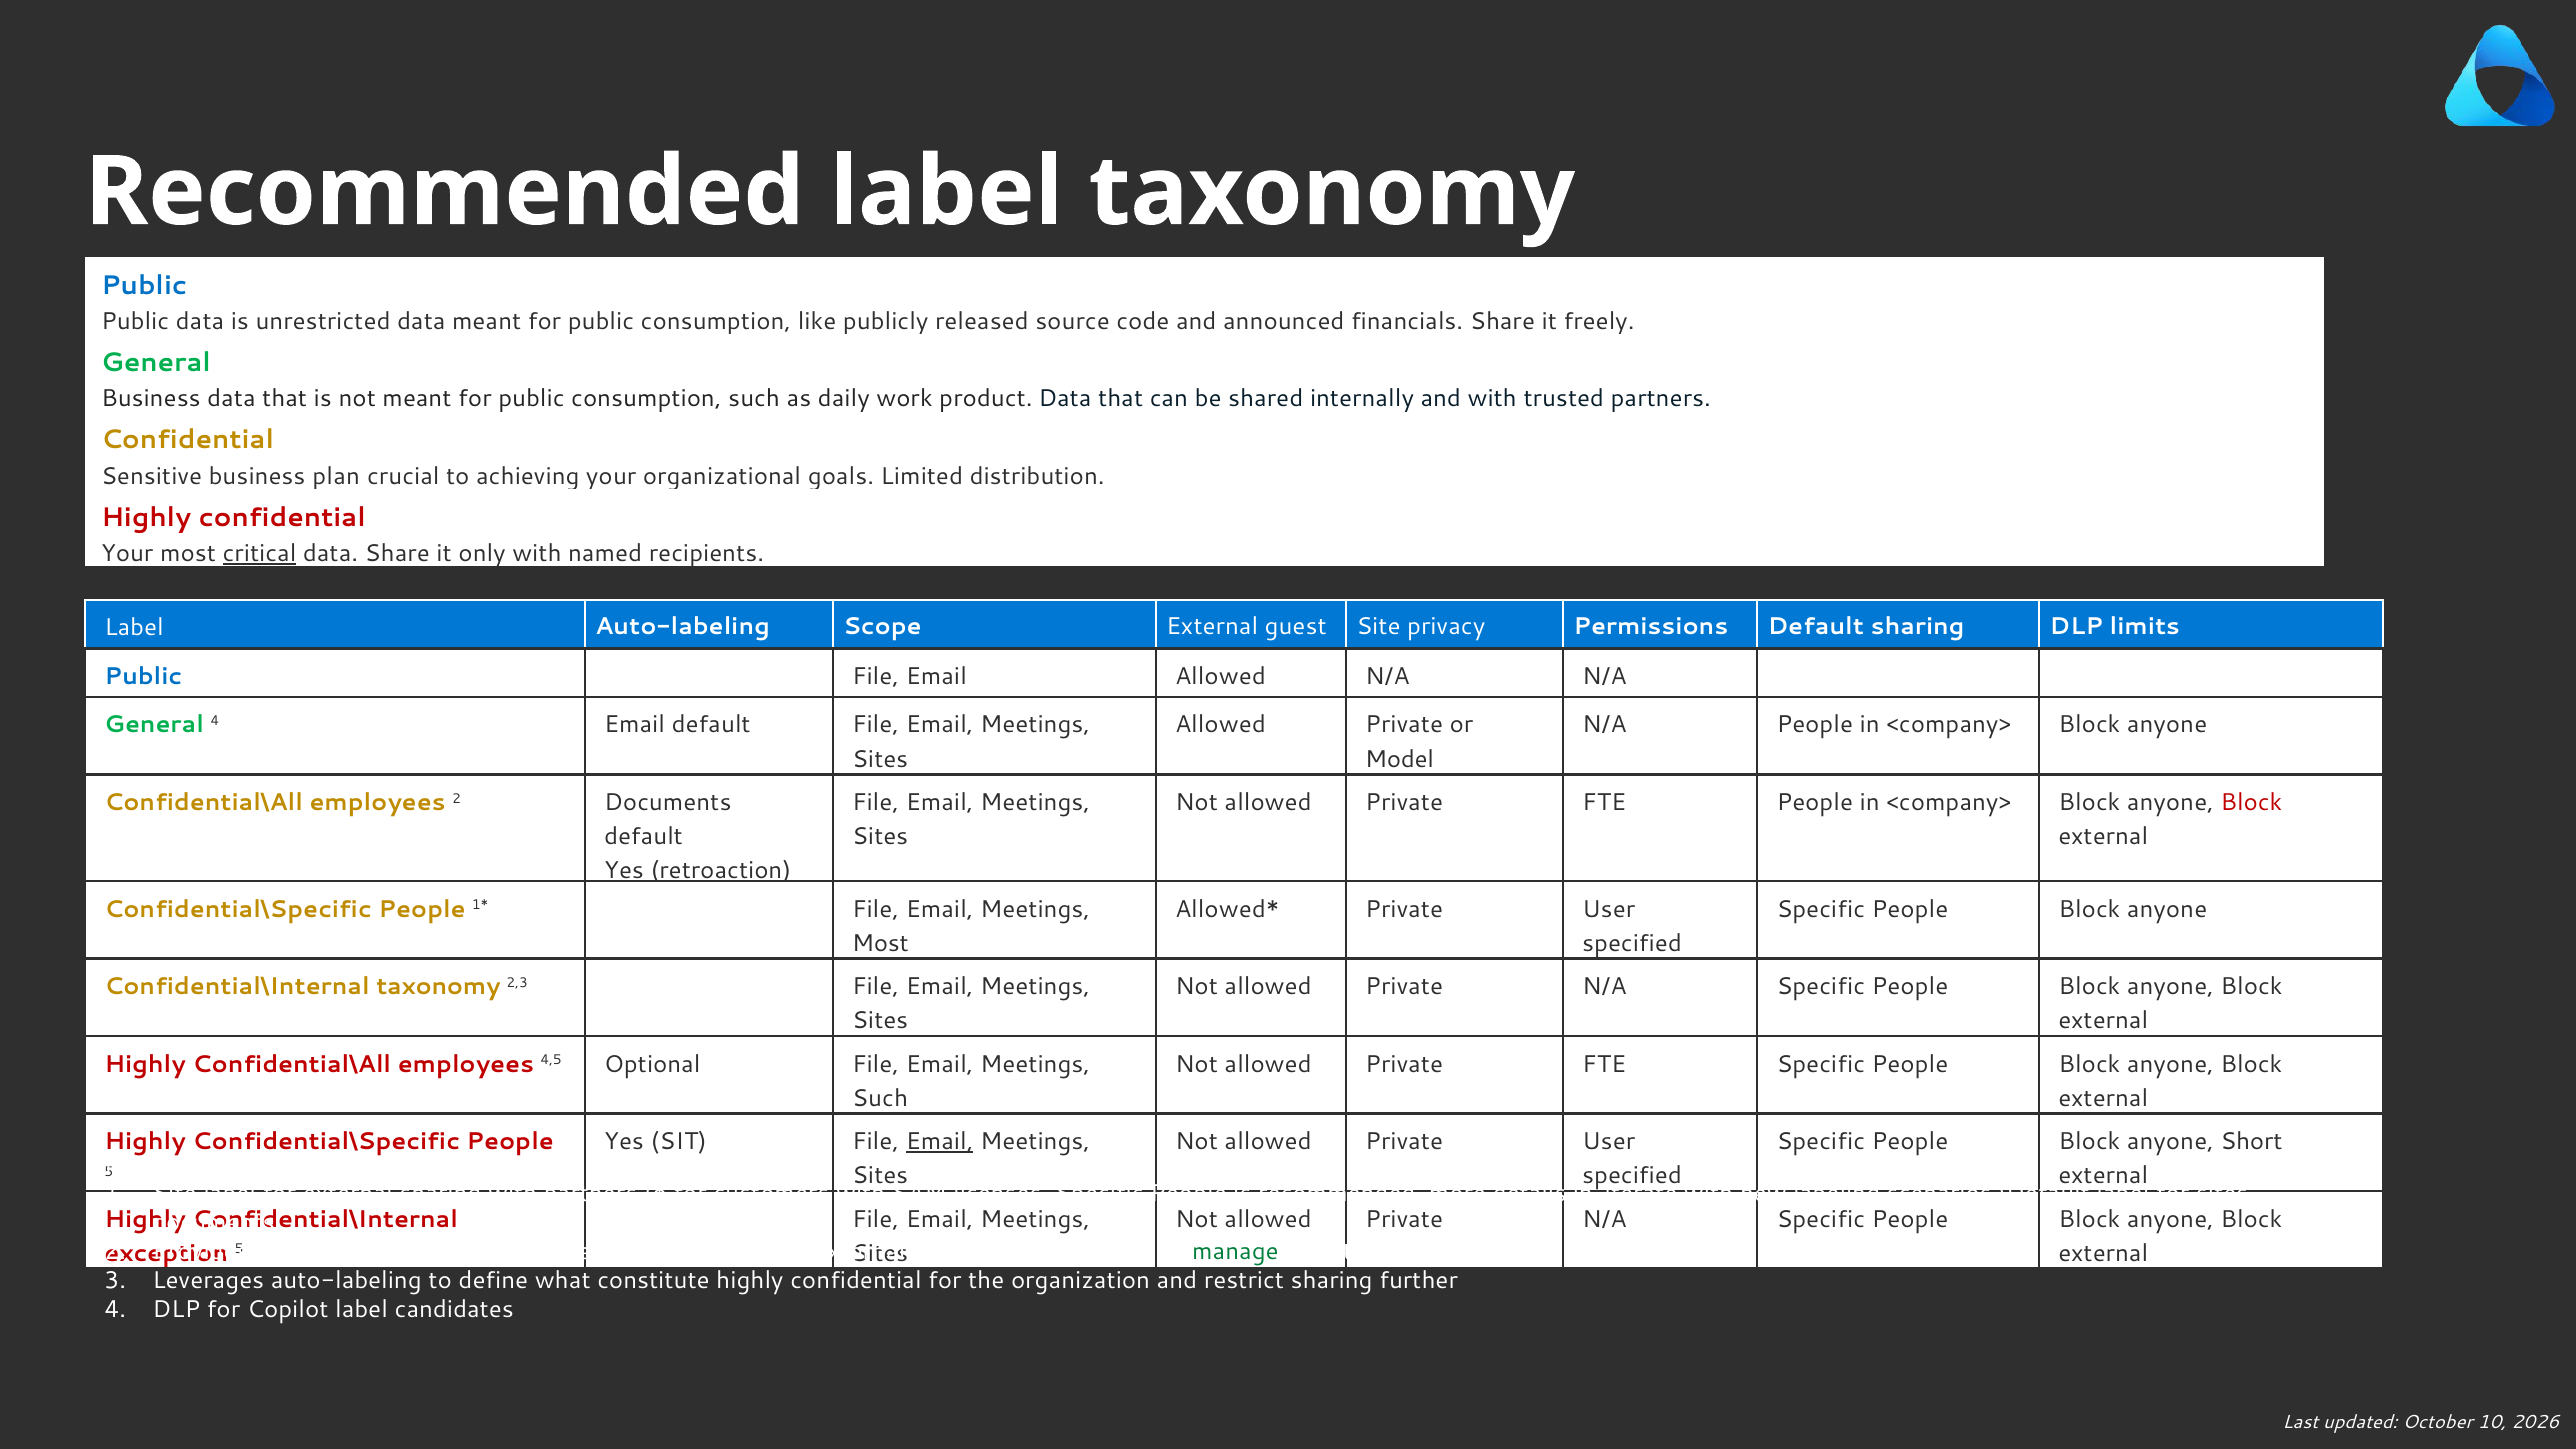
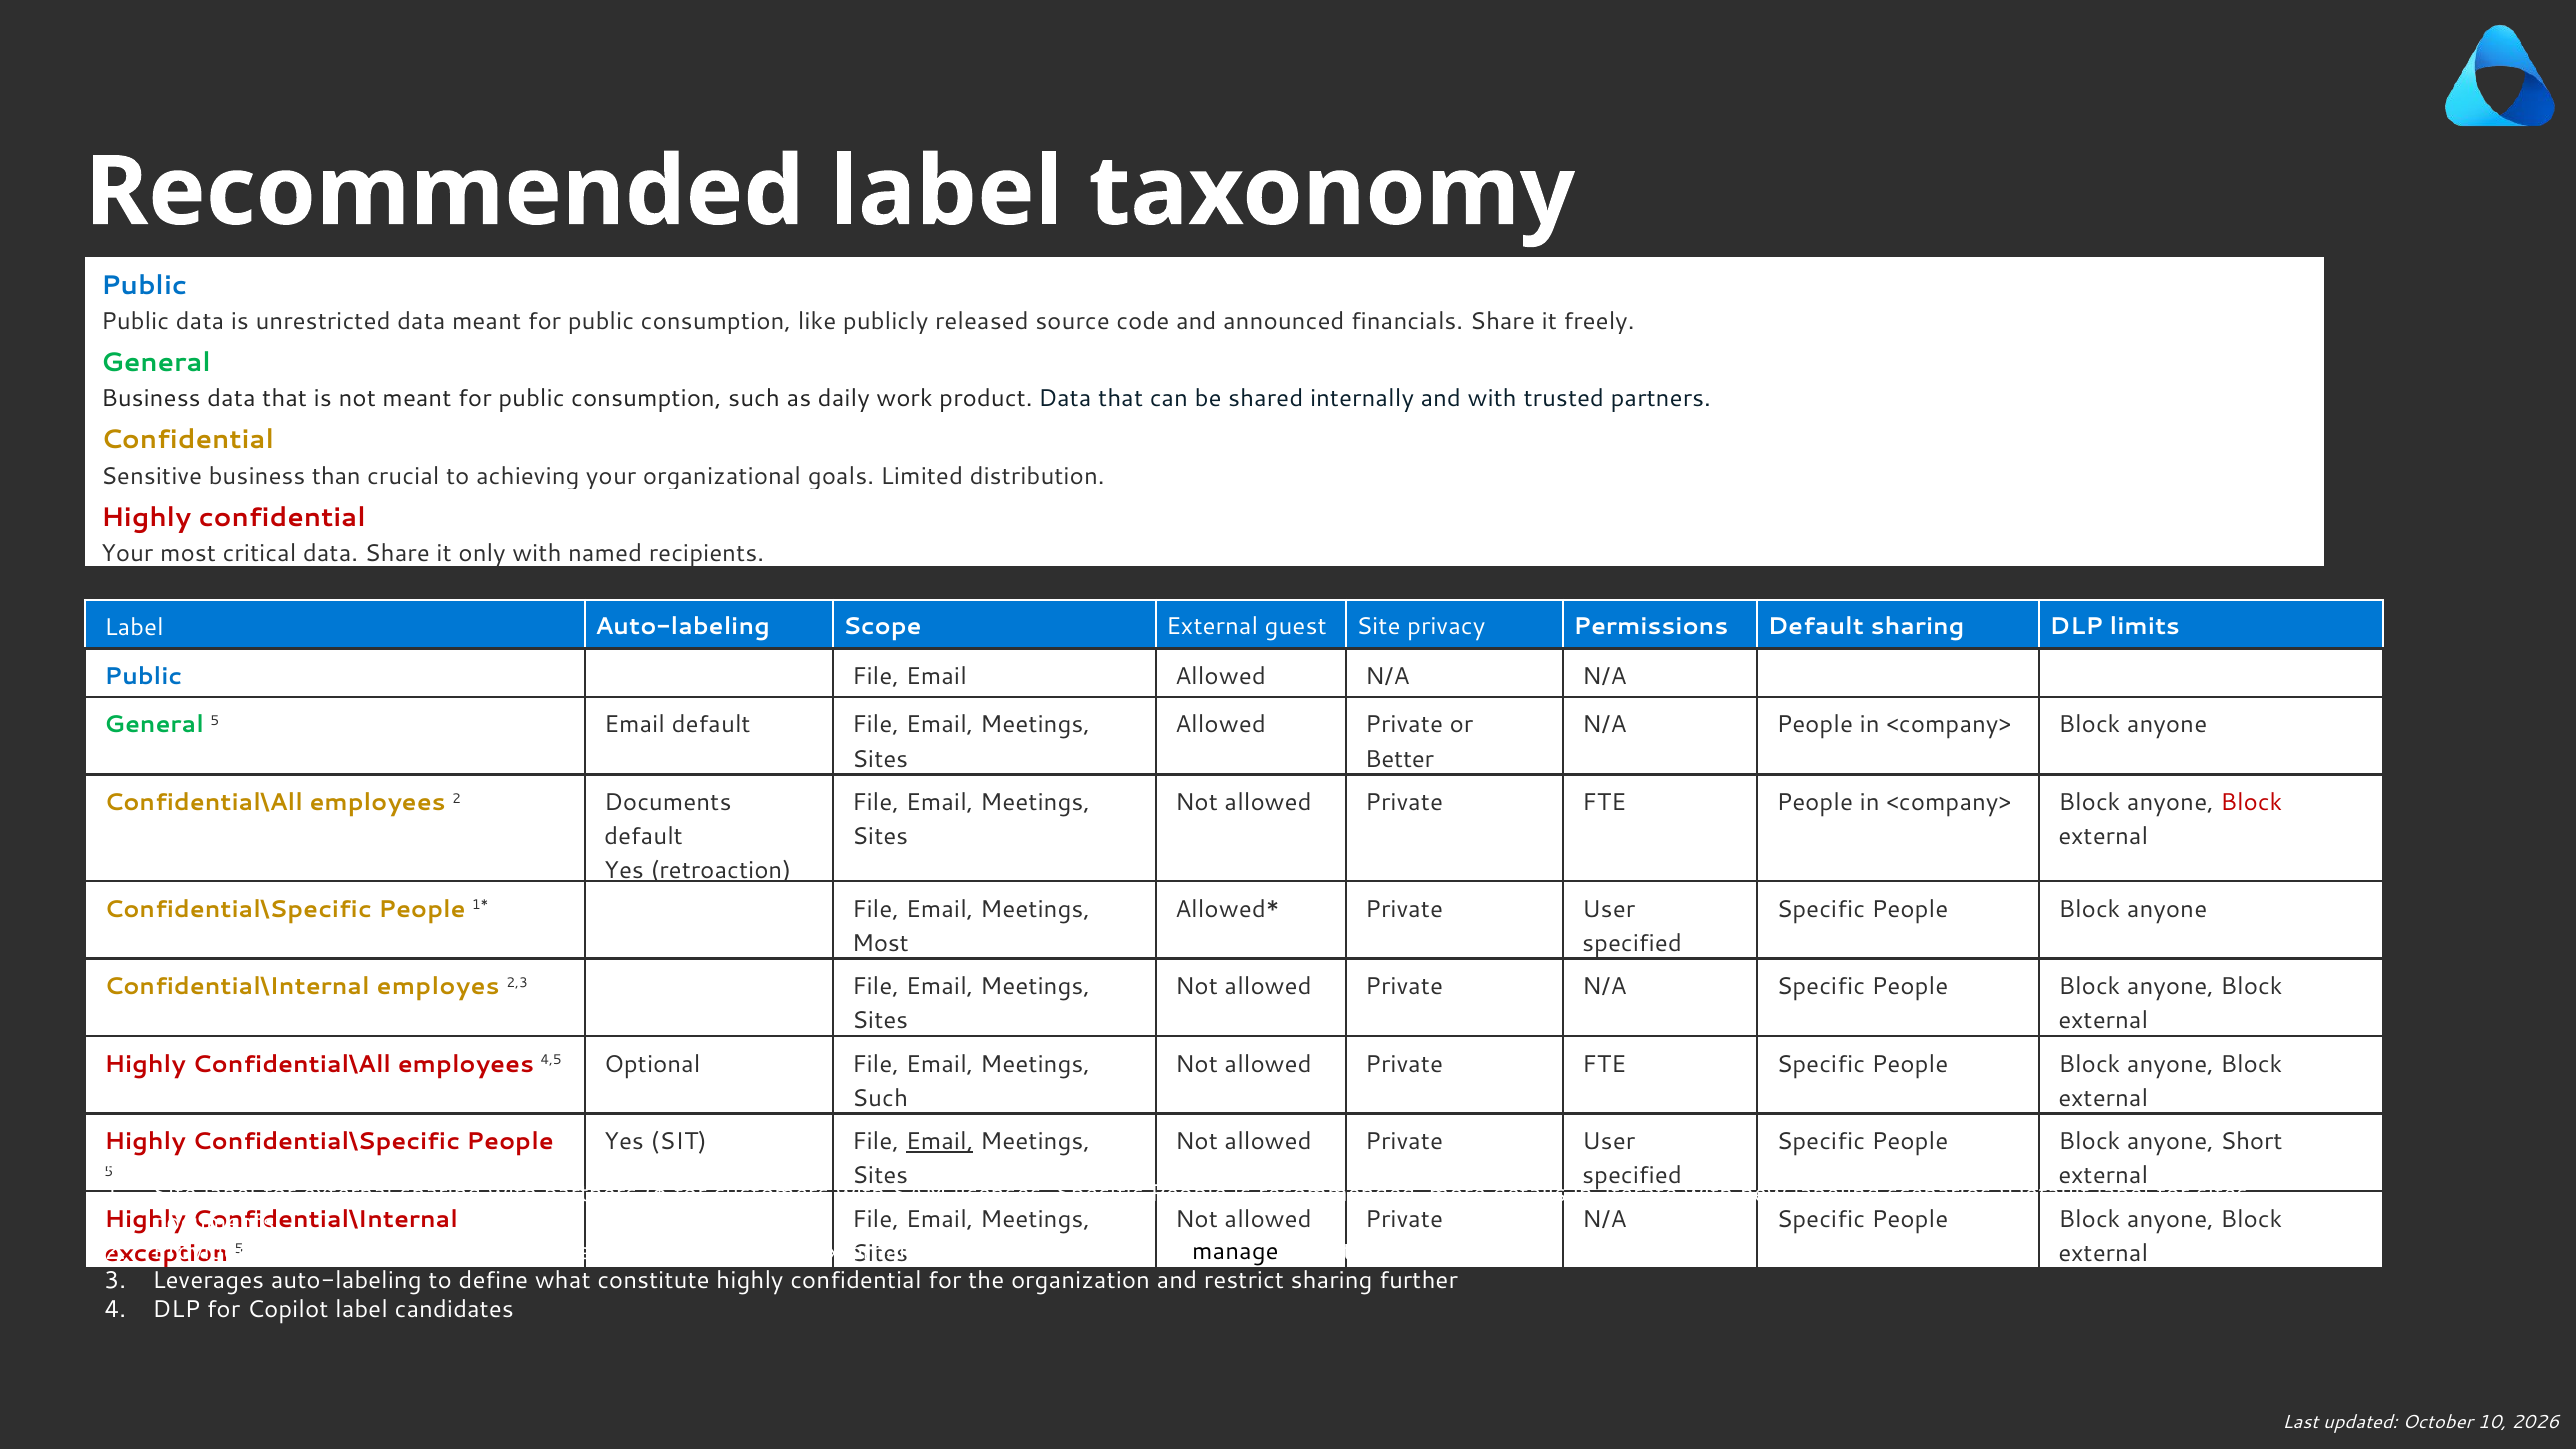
plan: plan -> than (336, 476)
critical underline: present -> none (259, 553)
General 4: 4 -> 5 (215, 721)
Model: Model -> Better (1399, 759)
Confidential\Internal taxonomy: taxonomy -> employes (438, 987)
manage colour: green -> black (1235, 1251)
